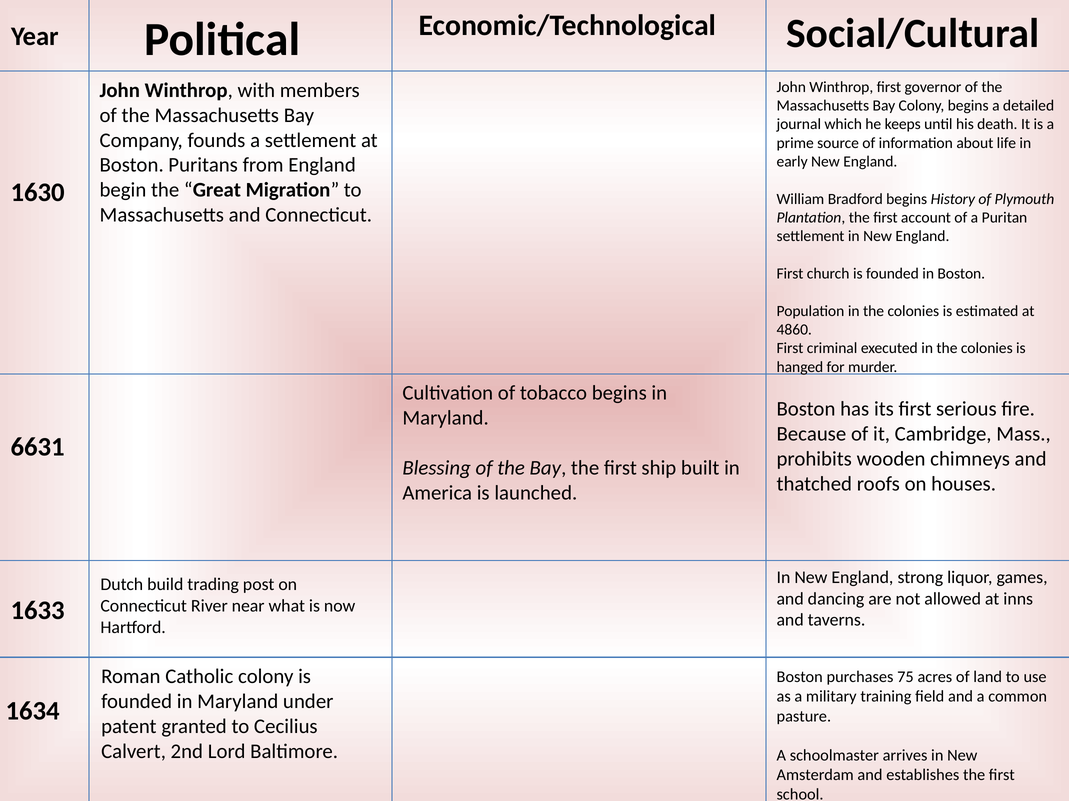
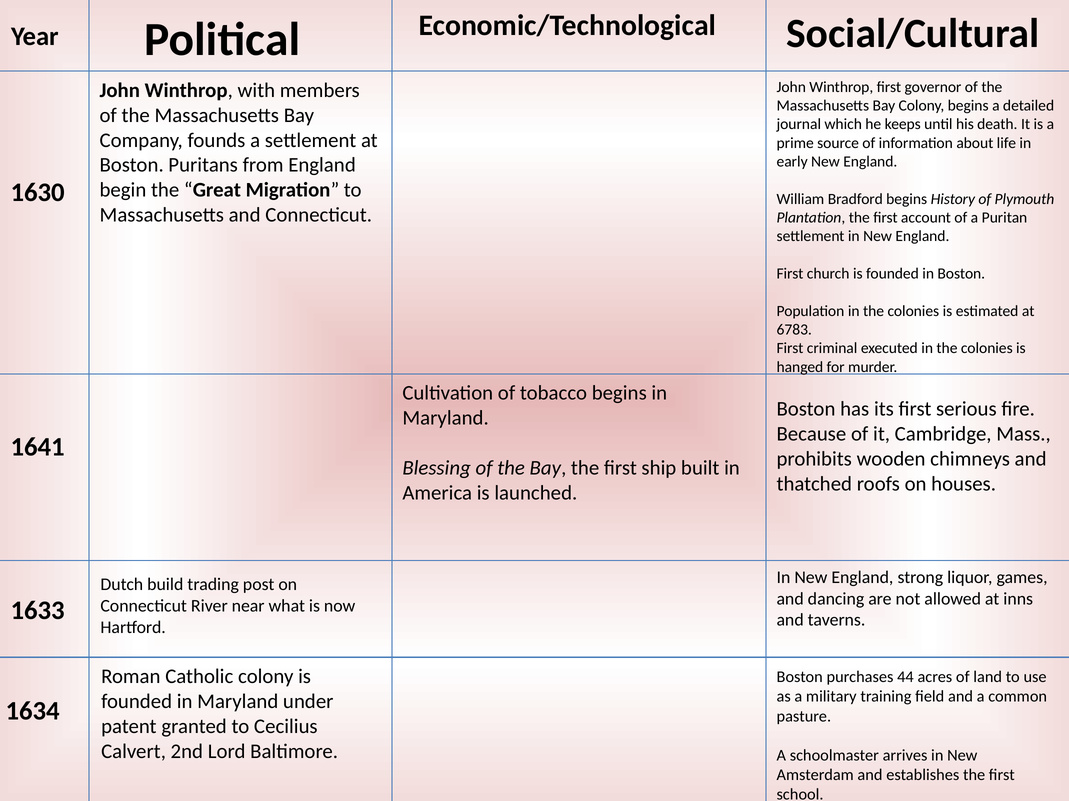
4860: 4860 -> 6783 (794, 330)
6631: 6631 -> 1641 (38, 447)
75: 75 -> 44 (905, 678)
